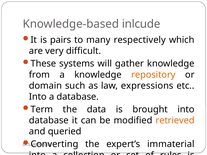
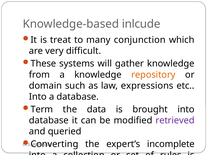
pairs: pairs -> treat (61, 40)
respectively: respectively -> conjunction (140, 40)
retrieved colour: orange -> purple (175, 121)
immaterial: immaterial -> incomplete (171, 144)
